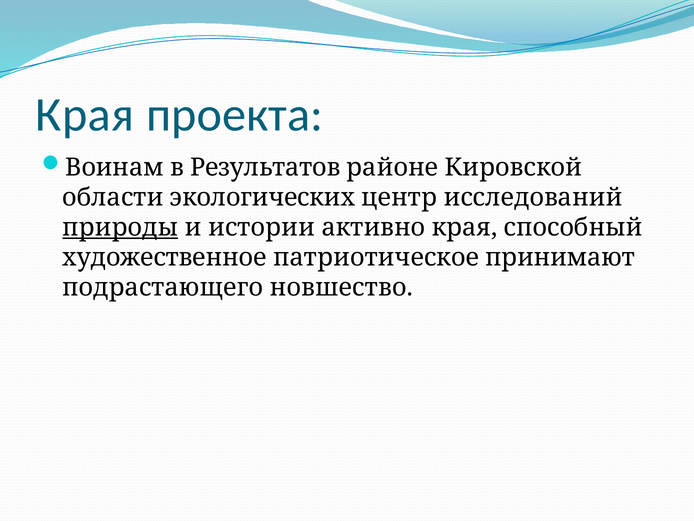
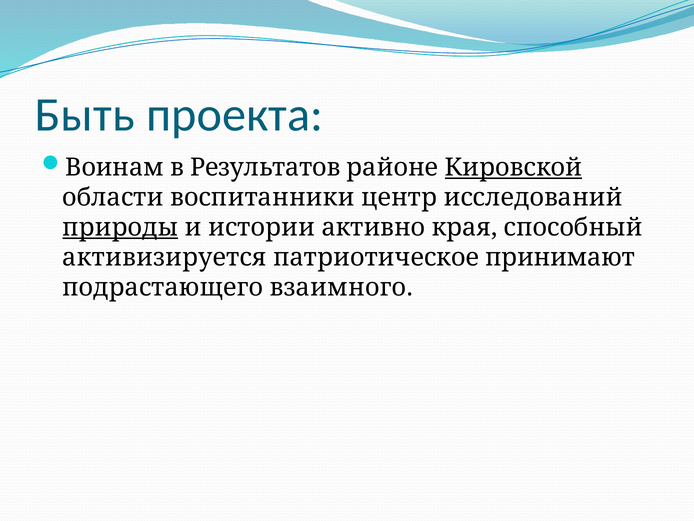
Края: Края -> Быть (85, 115)
Кировской underline: none -> present (514, 167)
экологических: экологических -> воспитанники (262, 197)
художественное: художественное -> активизируется (164, 257)
новшество: новшество -> взаимного (341, 287)
